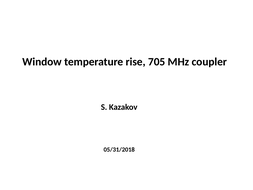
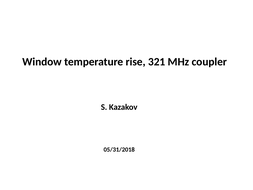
705: 705 -> 321 (157, 62)
